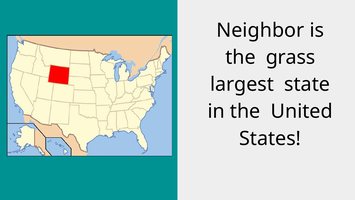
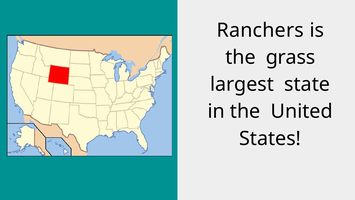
Neighbor: Neighbor -> Ranchers (260, 30)
